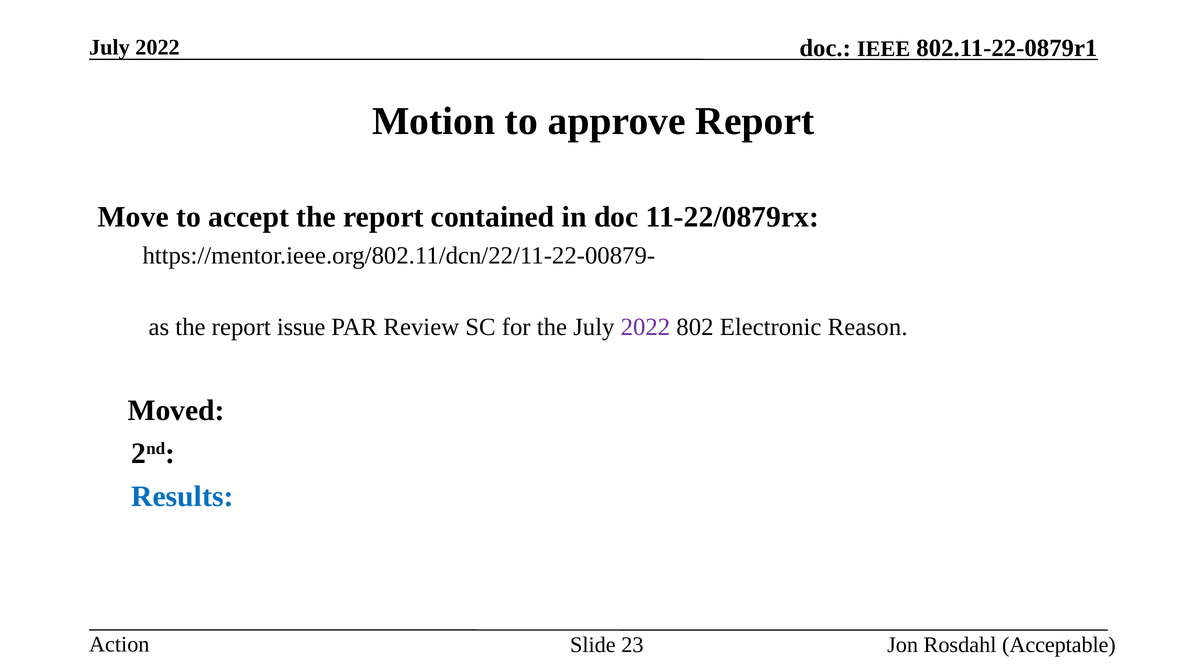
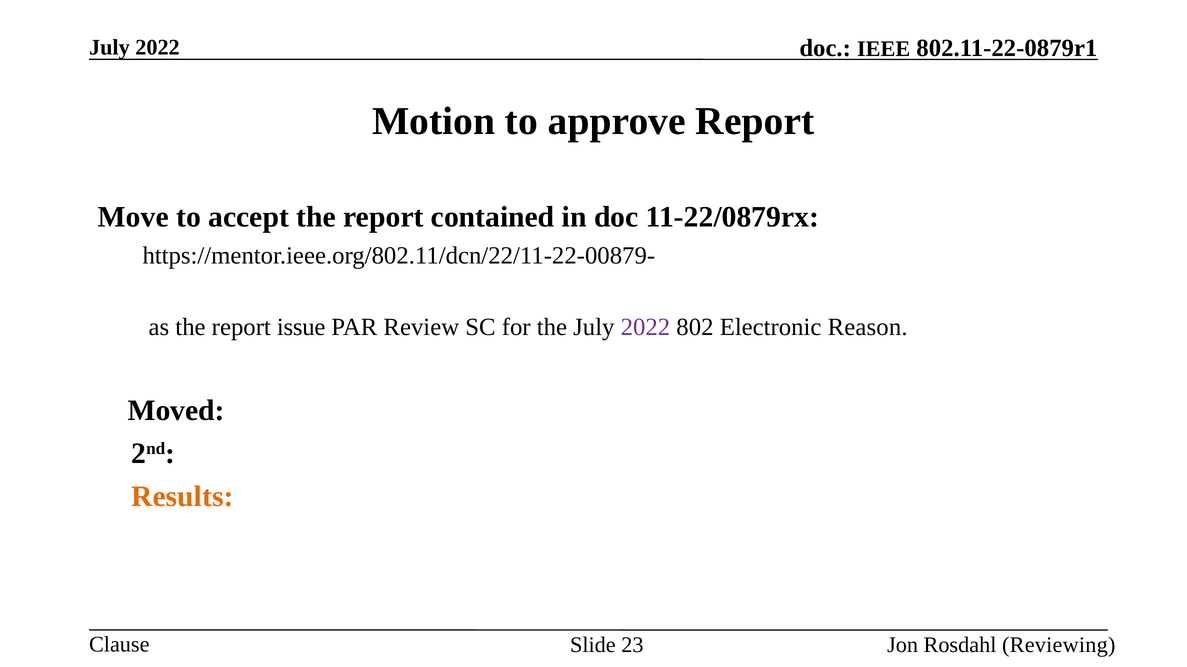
Results colour: blue -> orange (182, 497)
Action: Action -> Clause (119, 645)
Acceptable: Acceptable -> Reviewing (1059, 645)
